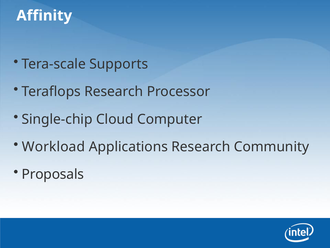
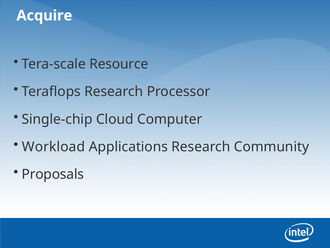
Affinity: Affinity -> Acquire (44, 16)
Supports: Supports -> Resource (119, 64)
